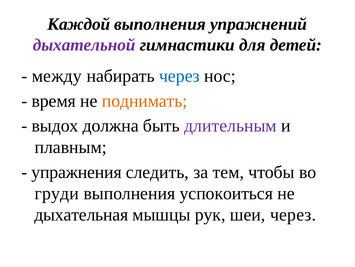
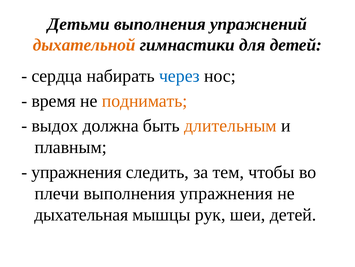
Каждой: Каждой -> Детьми (79, 24)
дыхательной colour: purple -> orange (84, 45)
между: между -> сердца (57, 76)
длительным colour: purple -> orange (230, 125)
груди: груди -> плечи (57, 193)
выполнения успокоиться: успокоиться -> упражнения (226, 193)
шеи через: через -> детей (293, 214)
